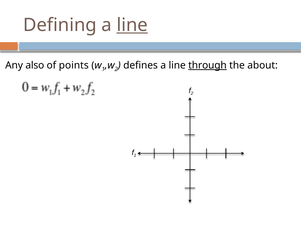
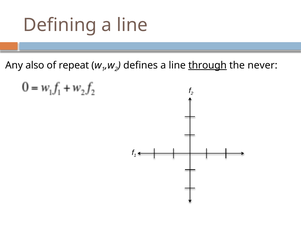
line underline: present -> none (132, 25)
points: points -> repeat (74, 65)
about: about -> never (263, 65)
